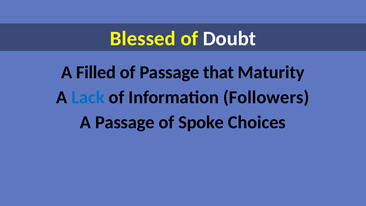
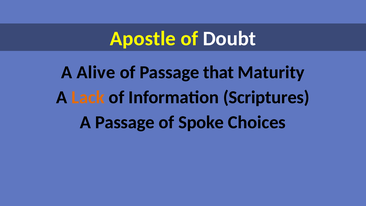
Blessed: Blessed -> Apostle (143, 39)
Filled: Filled -> Alive (96, 72)
Lack colour: blue -> orange (88, 97)
Followers: Followers -> Scriptures (266, 97)
